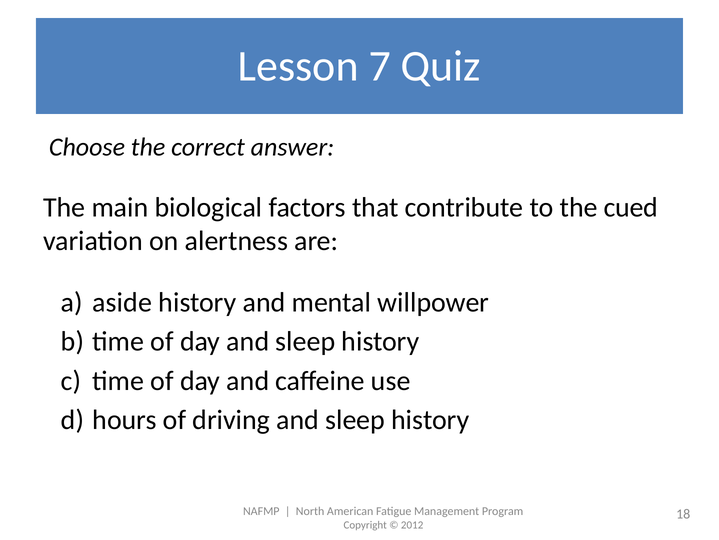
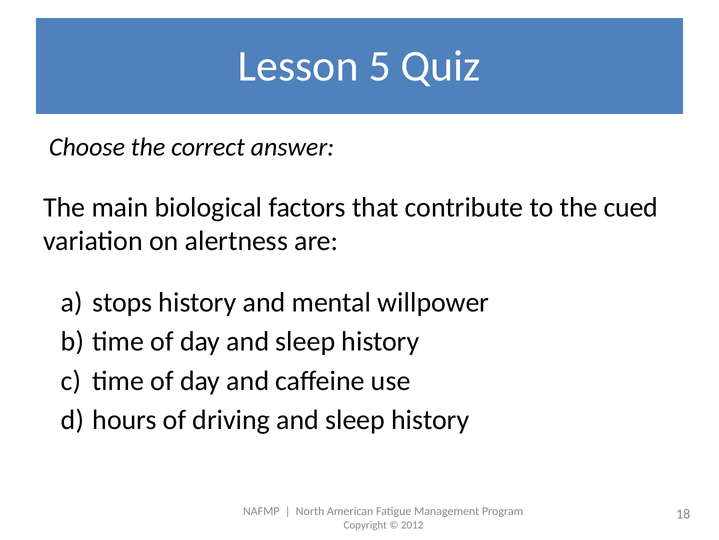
7: 7 -> 5 (380, 66)
aside: aside -> stops (122, 302)
